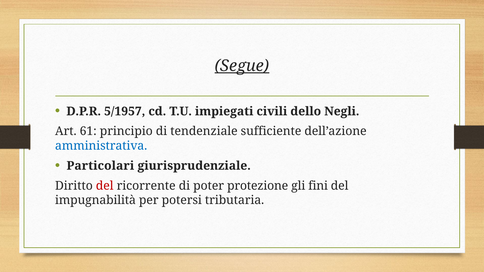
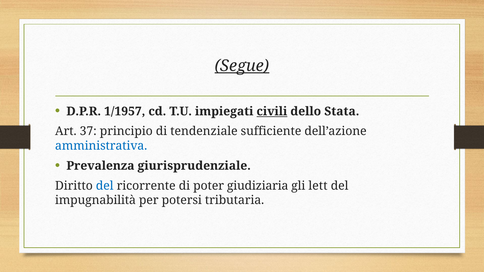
5/1957: 5/1957 -> 1/1957 (125, 111)
civili underline: none -> present (272, 111)
Negli: Negli -> Stata (342, 111)
61: 61 -> 37 (88, 131)
Particolari: Particolari -> Prevalenza (100, 166)
del colour: red -> blue (105, 186)
protezione: protezione -> giudiziaria (258, 186)
fini: fini -> lett (318, 186)
